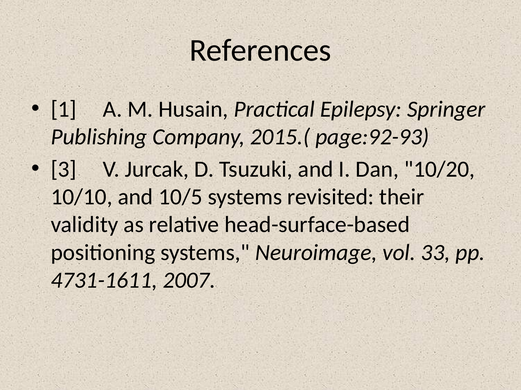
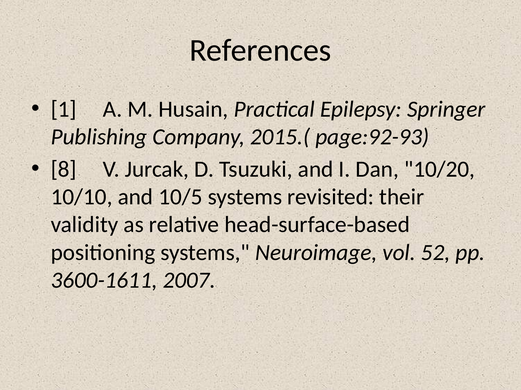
3: 3 -> 8 (64, 170)
33: 33 -> 52 (436, 253)
4731-1611: 4731-1611 -> 3600-1611 (104, 281)
